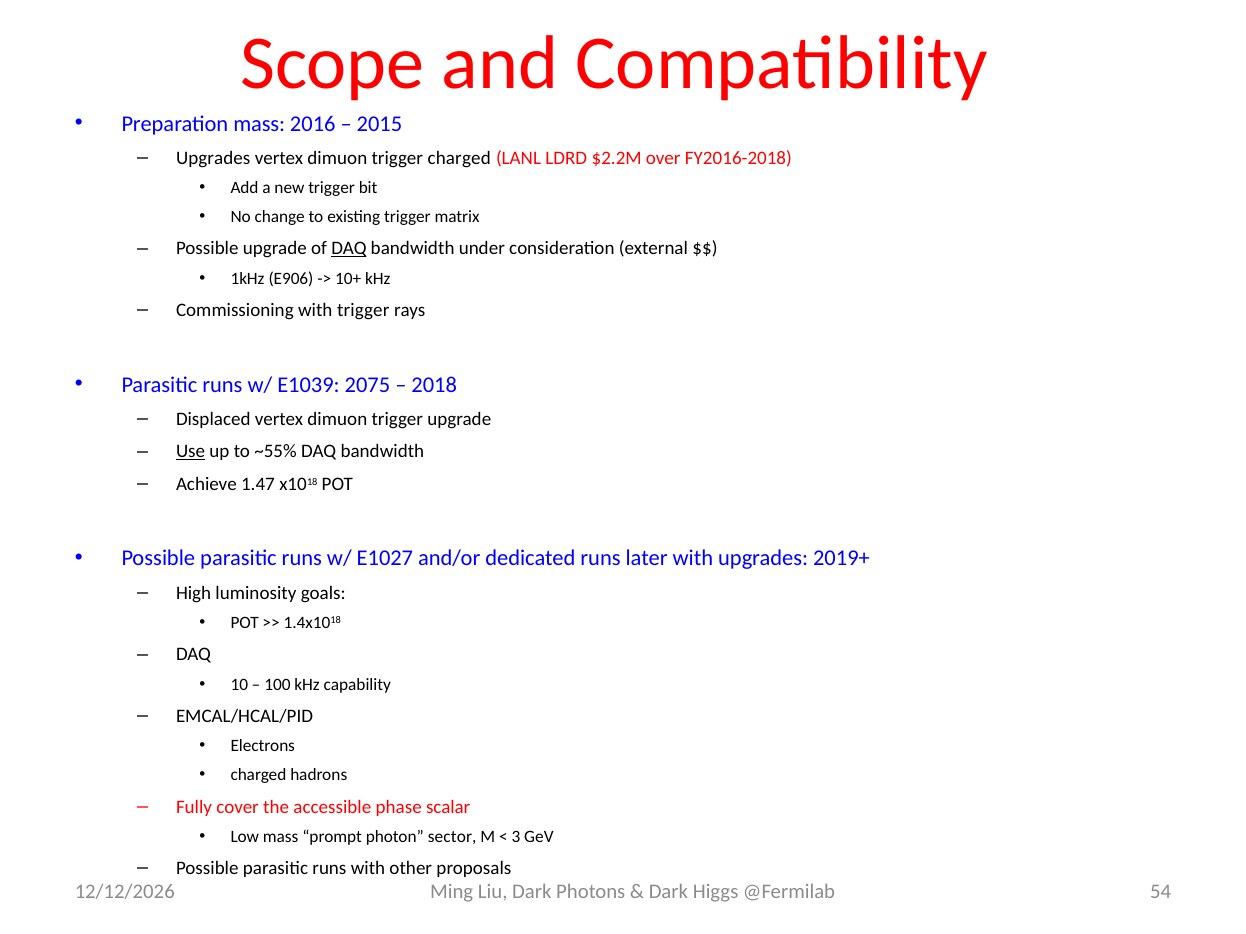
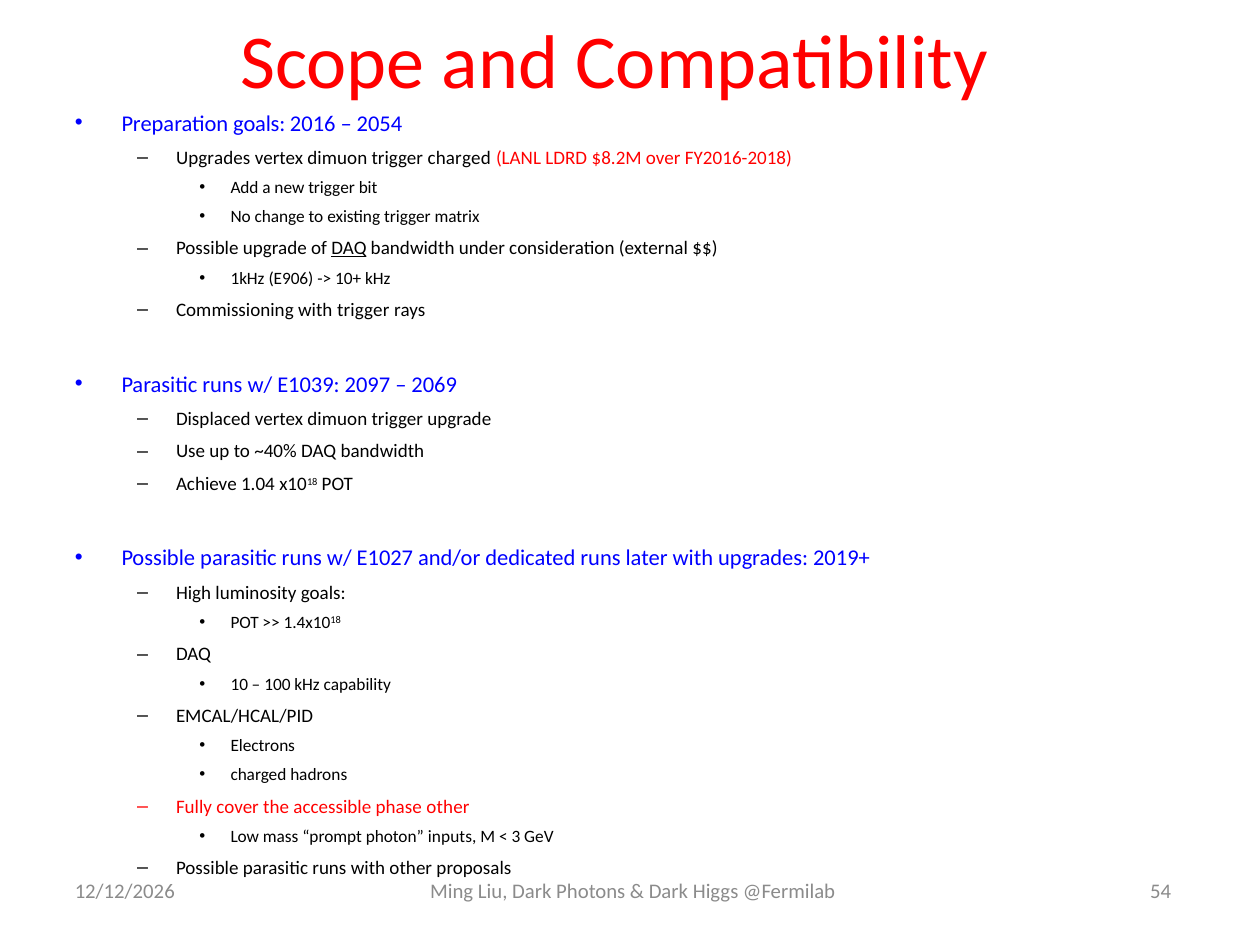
Preparation mass: mass -> goals (259, 124)
2015: 2015 -> 2054 (379, 124)
$2.2M: $2.2M -> $8.2M (617, 158)
2075: 2075 -> 2097 (367, 385)
2018: 2018 -> 2069 (434, 385)
Use underline: present -> none (191, 452)
~55%: ~55% -> ~40% (276, 452)
1.47: 1.47 -> 1.04 (258, 484)
phase scalar: scalar -> other (448, 807)
sector: sector -> inputs (452, 837)
